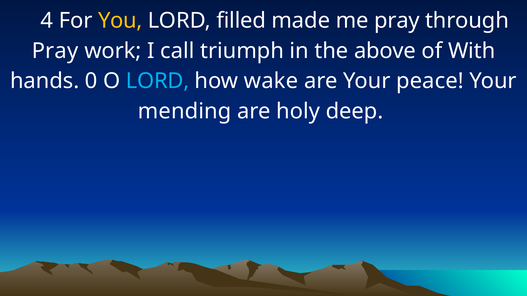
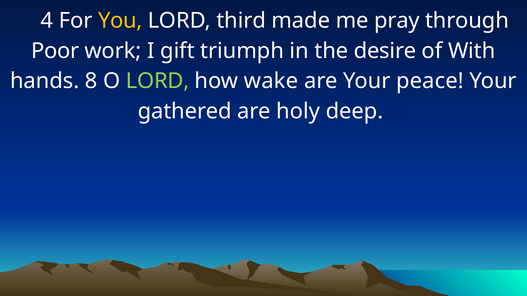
filled: filled -> third (241, 21)
Pray: Pray -> Poor (55, 51)
call: call -> gift (177, 51)
above: above -> desire (385, 51)
0: 0 -> 8 (91, 81)
LORD colour: light blue -> light green (158, 81)
mending: mending -> gathered (185, 111)
